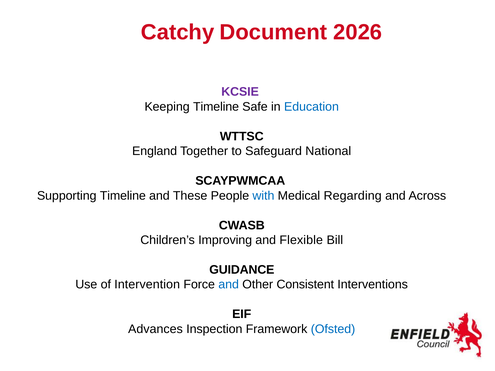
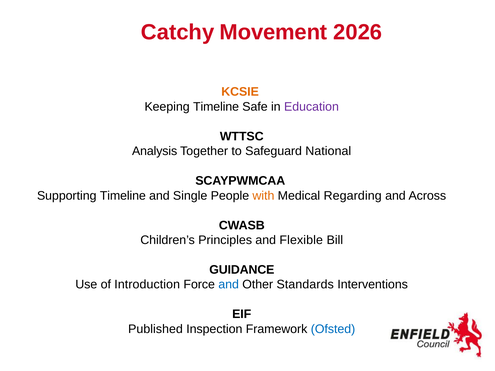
Document: Document -> Movement (273, 32)
KCSIE colour: purple -> orange (240, 92)
Education colour: blue -> purple (311, 107)
England: England -> Analysis (155, 151)
These: These -> Single (190, 196)
with colour: blue -> orange (263, 196)
Improving: Improving -> Principles (225, 240)
Intervention: Intervention -> Introduction (147, 285)
Consistent: Consistent -> Standards (305, 285)
Advances: Advances -> Published (155, 329)
